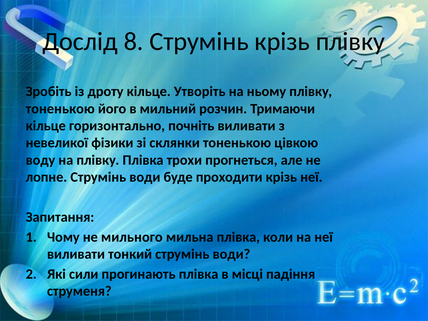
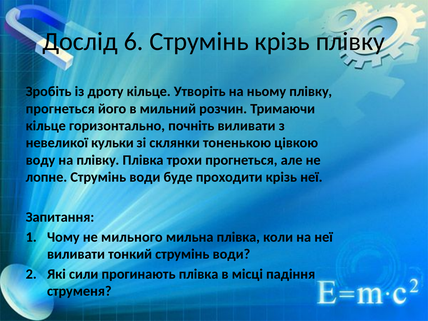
8: 8 -> 6 (134, 41)
тоненькою: тоненькою -> прогнеться (60, 109)
фізики: фізики -> кульки (112, 143)
